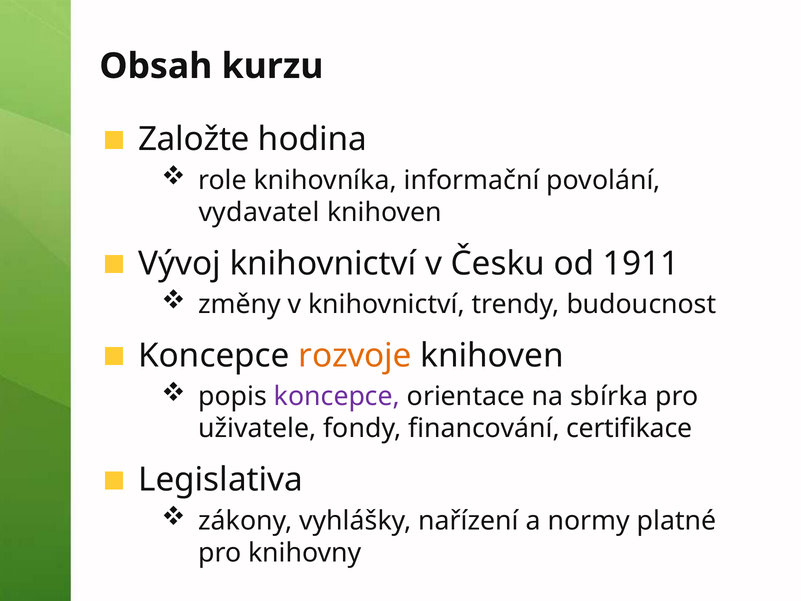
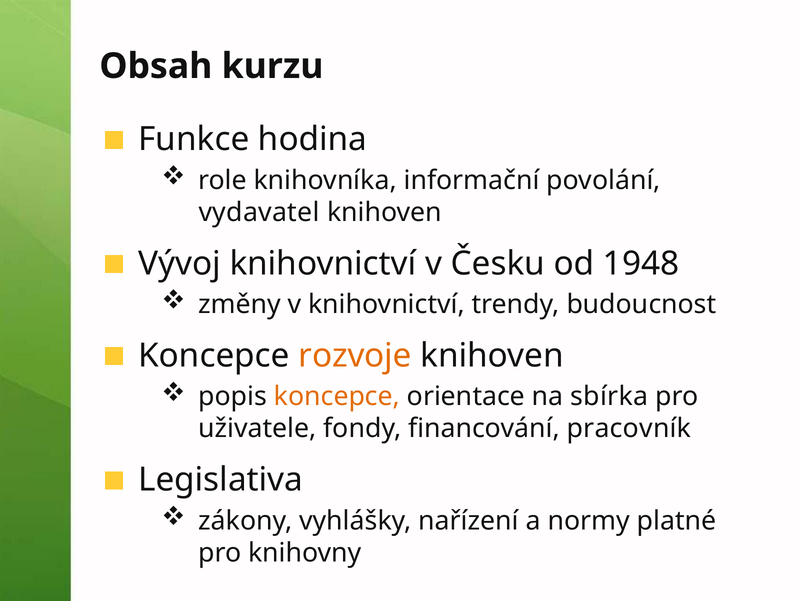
Založte: Založte -> Funkce (194, 139)
1911: 1911 -> 1948 (641, 263)
koncepce colour: purple -> orange (337, 396)
certifikace: certifikace -> pracovník (629, 428)
